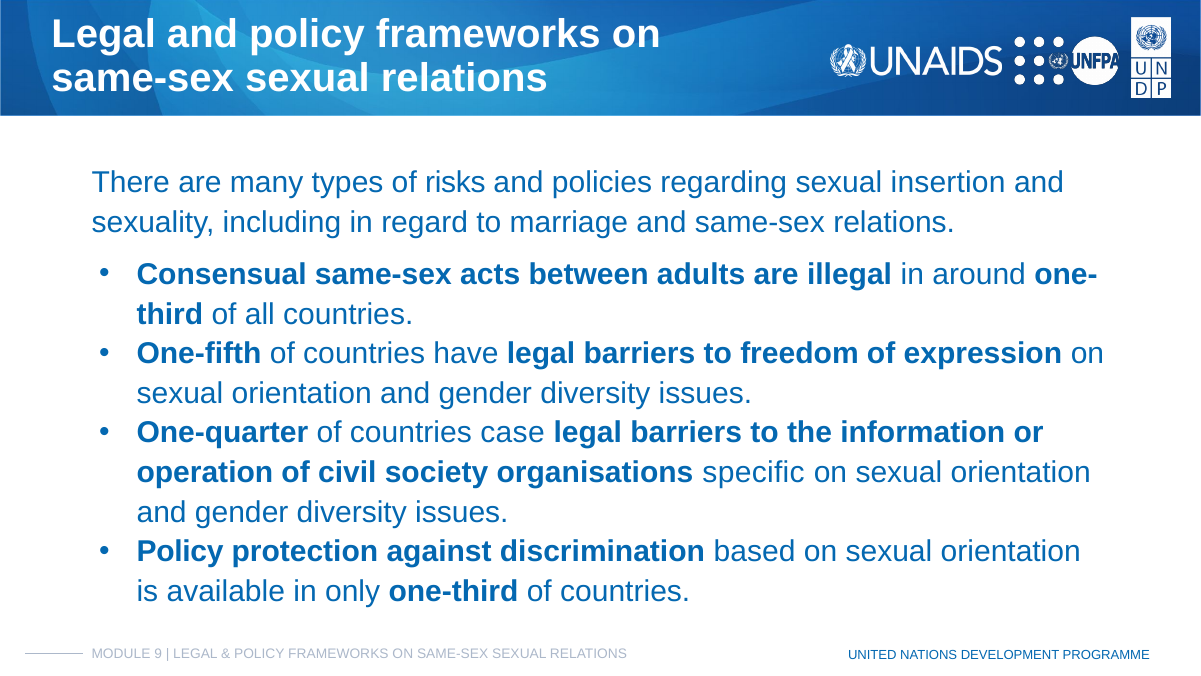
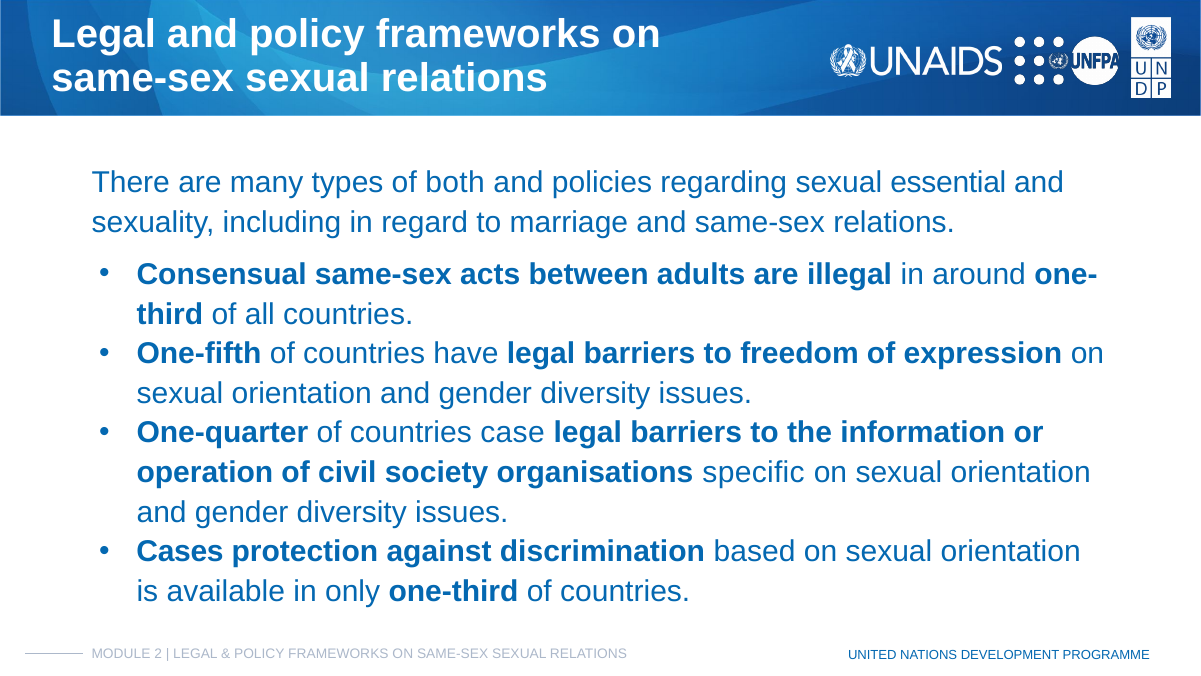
risks: risks -> both (455, 183)
insertion: insertion -> essential (948, 183)
Policy: Policy -> Cases (180, 552)
9: 9 -> 2 (158, 653)
